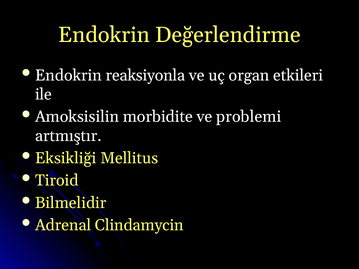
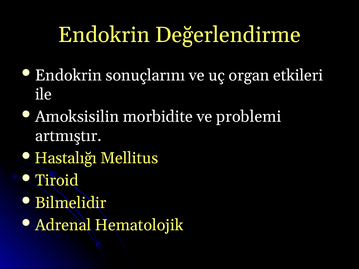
reaksiyonla: reaksiyonla -> sonuçlarını (145, 75)
Eksikliği: Eksikliği -> Hastalığı (66, 158)
Clindamycin: Clindamycin -> Hematolojik (139, 225)
